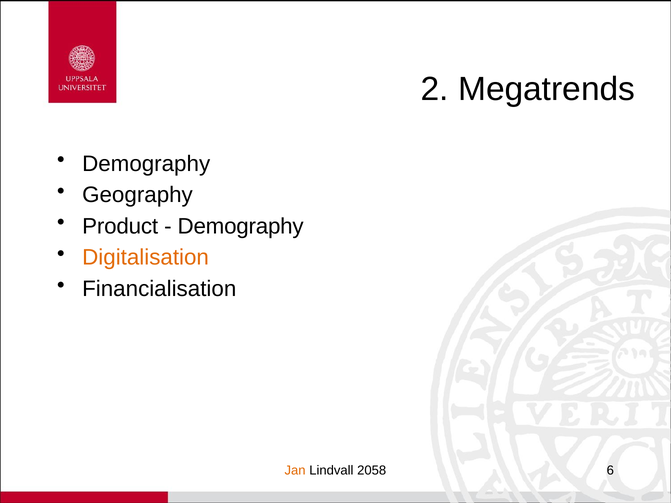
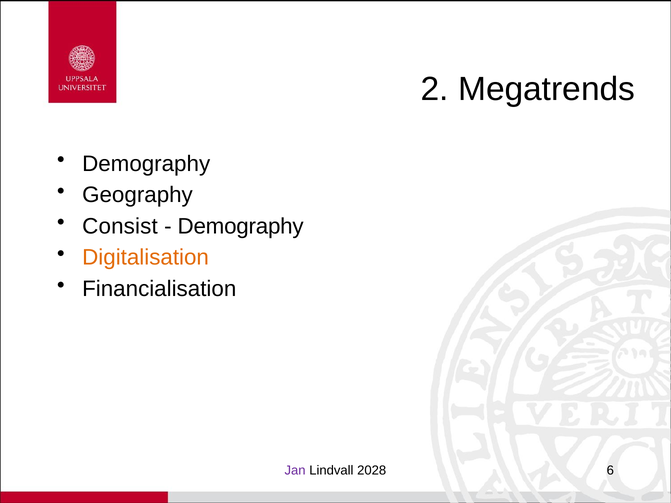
Product: Product -> Consist (120, 226)
Jan colour: orange -> purple (295, 471)
2058: 2058 -> 2028 (372, 471)
